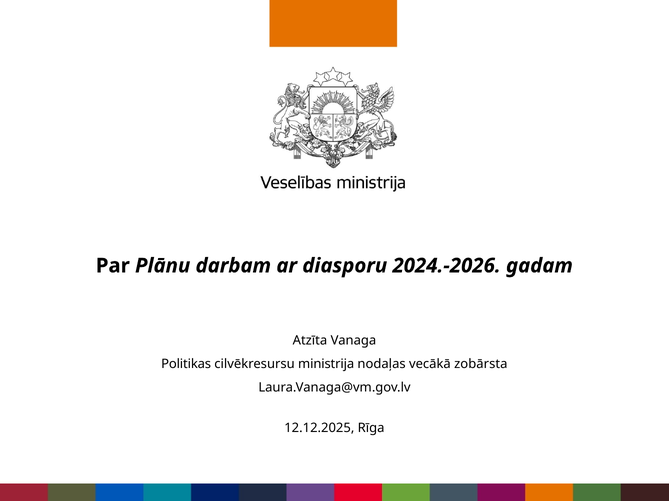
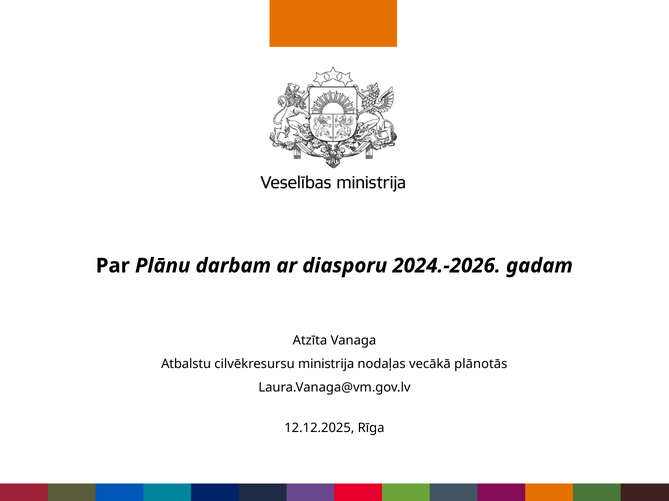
Politikas: Politikas -> Atbalstu (186, 364)
zobārsta: zobārsta -> plānotās (481, 364)
